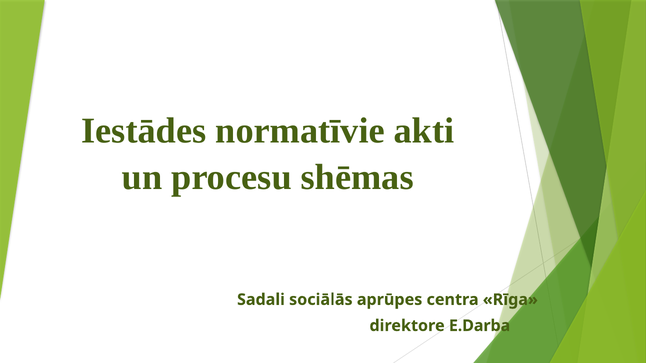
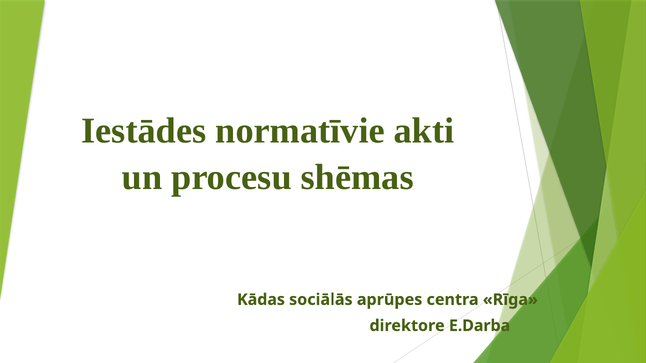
Sadali: Sadali -> Kādas (261, 300)
